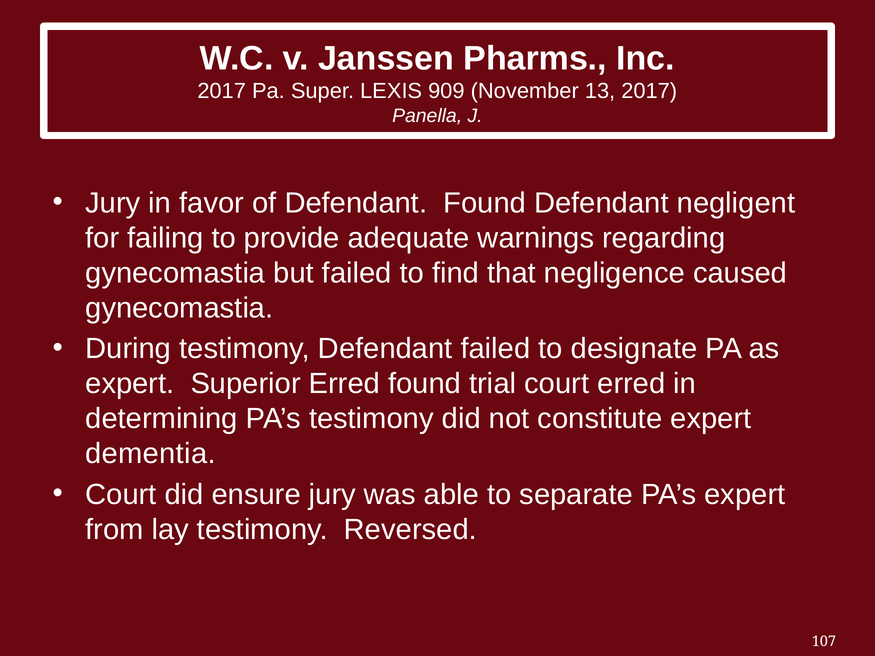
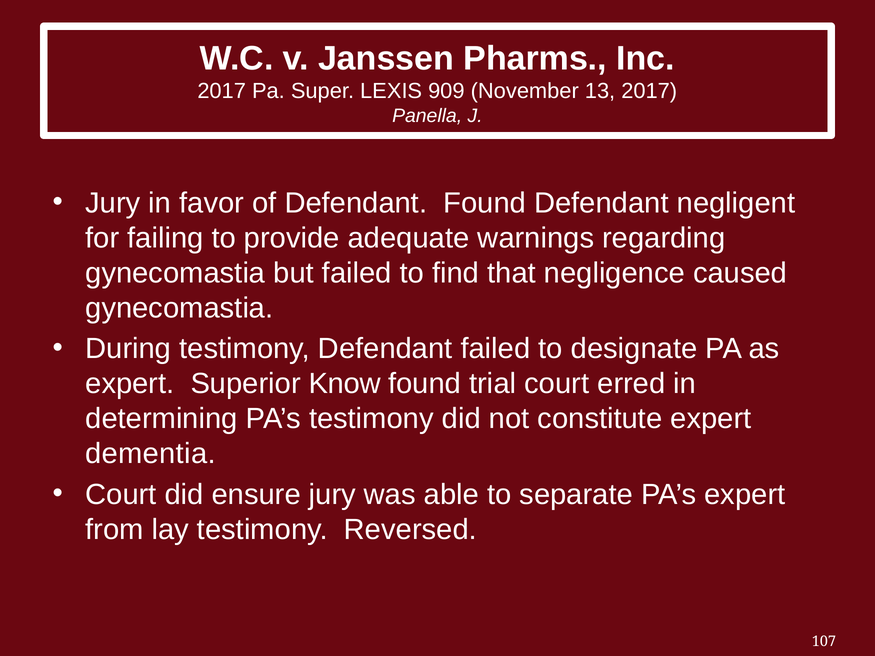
Superior Erred: Erred -> Know (345, 384)
